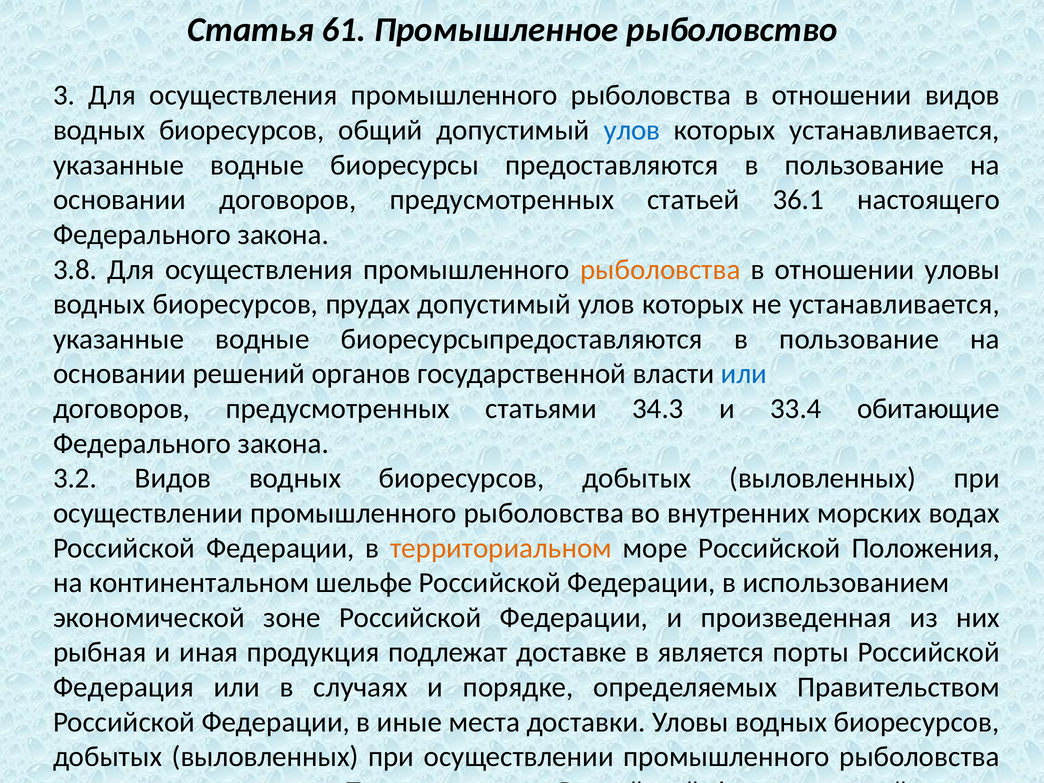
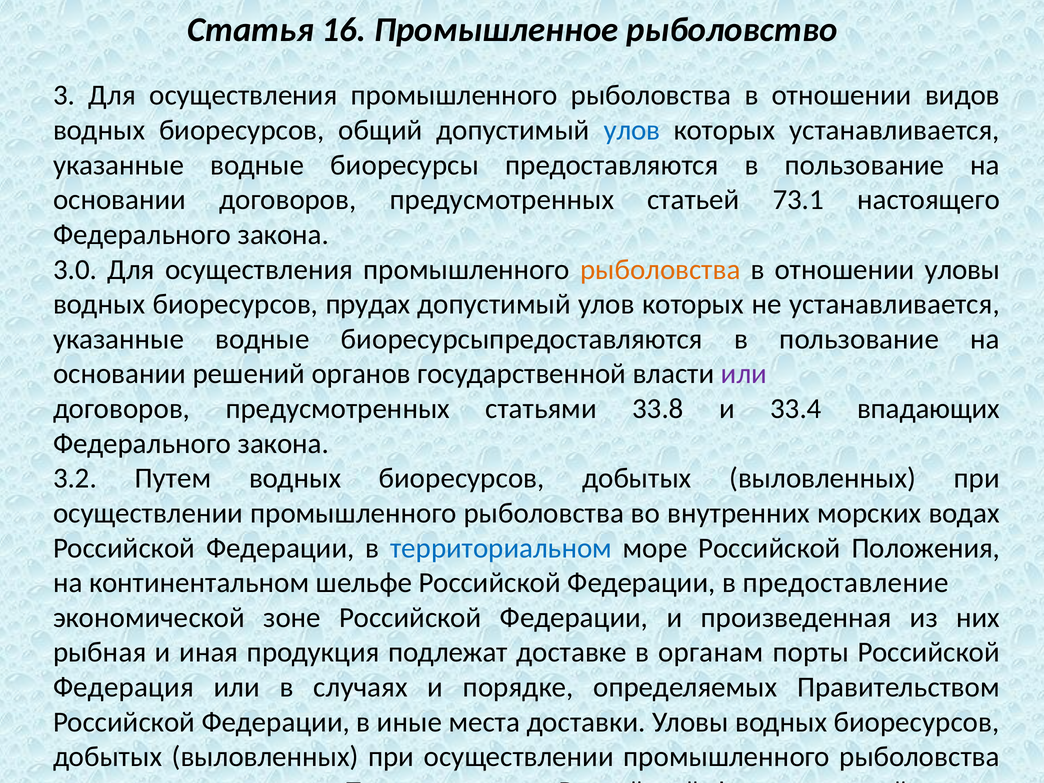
61: 61 -> 16 (344, 30)
36.1: 36.1 -> 73.1 (798, 200)
3.8: 3.8 -> 3.0 (75, 269)
или colour: blue -> purple (744, 374)
34.3: 34.3 -> 33.8 (658, 409)
обитающие: обитающие -> впадающих (928, 409)
3.2 Видов: Видов -> Путем (173, 478)
территориальном colour: orange -> blue (501, 548)
в использованием: использованием -> предоставление (846, 583)
является: является -> органам (711, 652)
